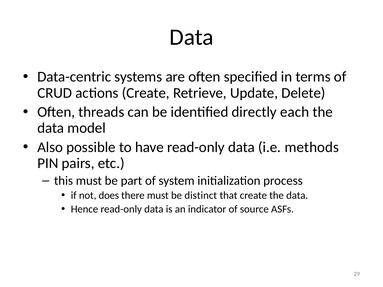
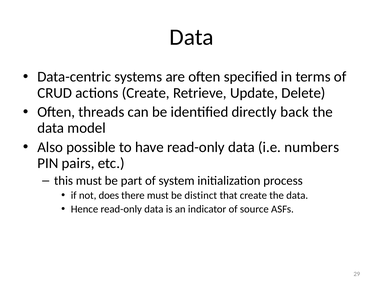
each: each -> back (295, 112)
methods: methods -> numbers (312, 147)
